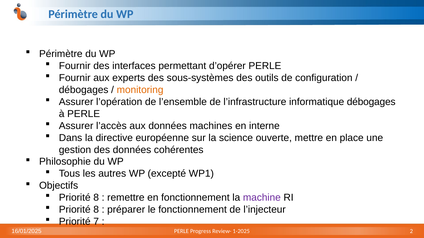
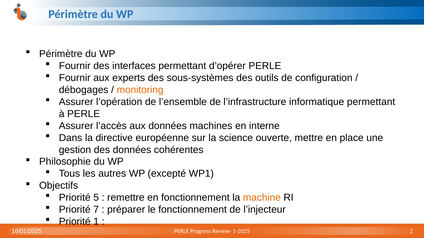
informatique débogages: débogages -> permettant (371, 102)
8: 8 -> 5 (96, 198)
machine colour: purple -> orange (262, 198)
8: 8 -> 7 (96, 210)
7: 7 -> 1 (96, 222)
